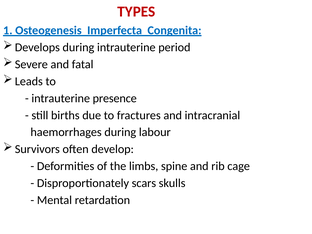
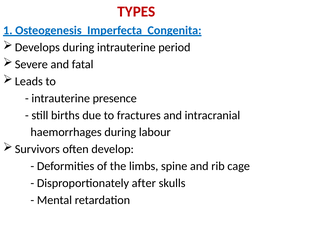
scars: scars -> after (144, 183)
